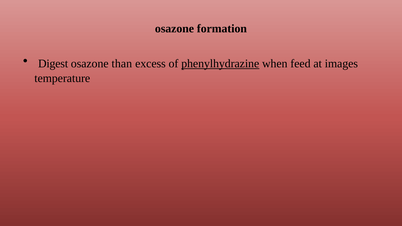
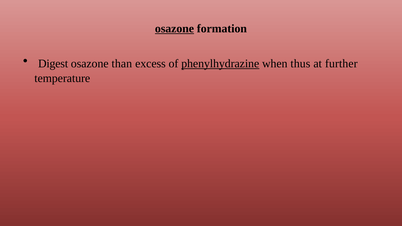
osazone underline: none -> present (174, 29)
feed: feed -> thus (300, 64)
images: images -> further (341, 64)
